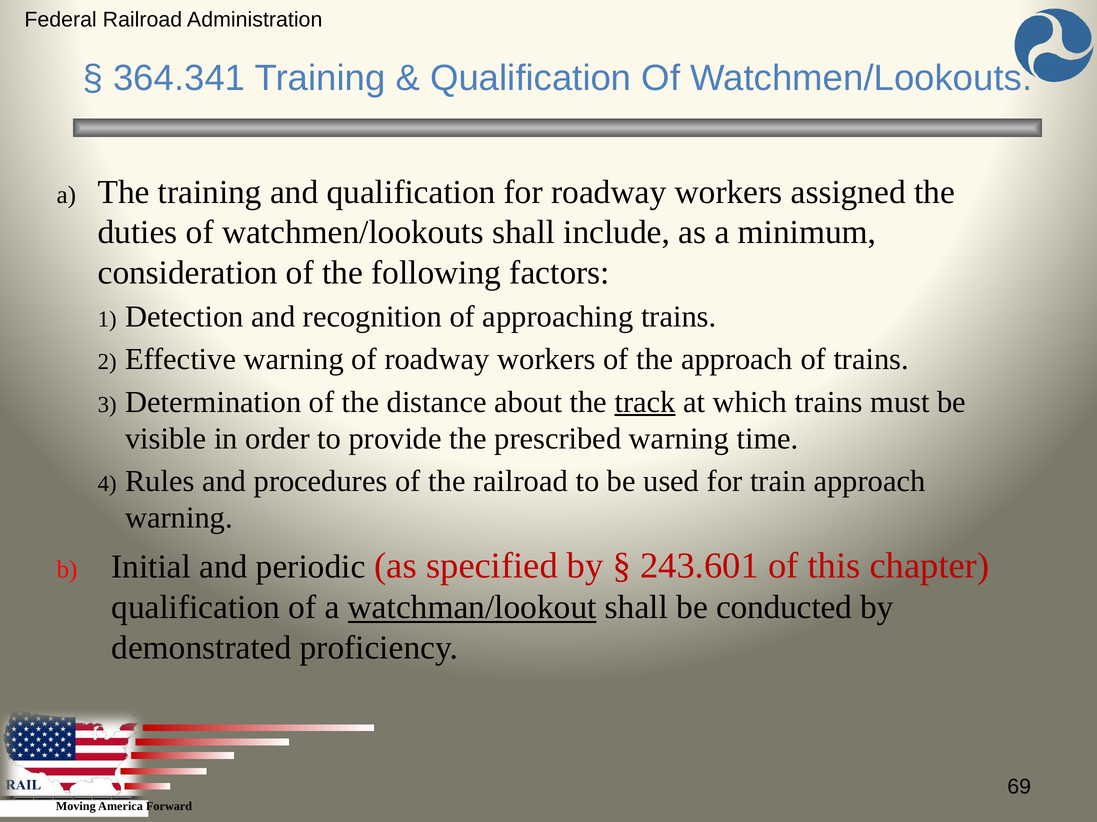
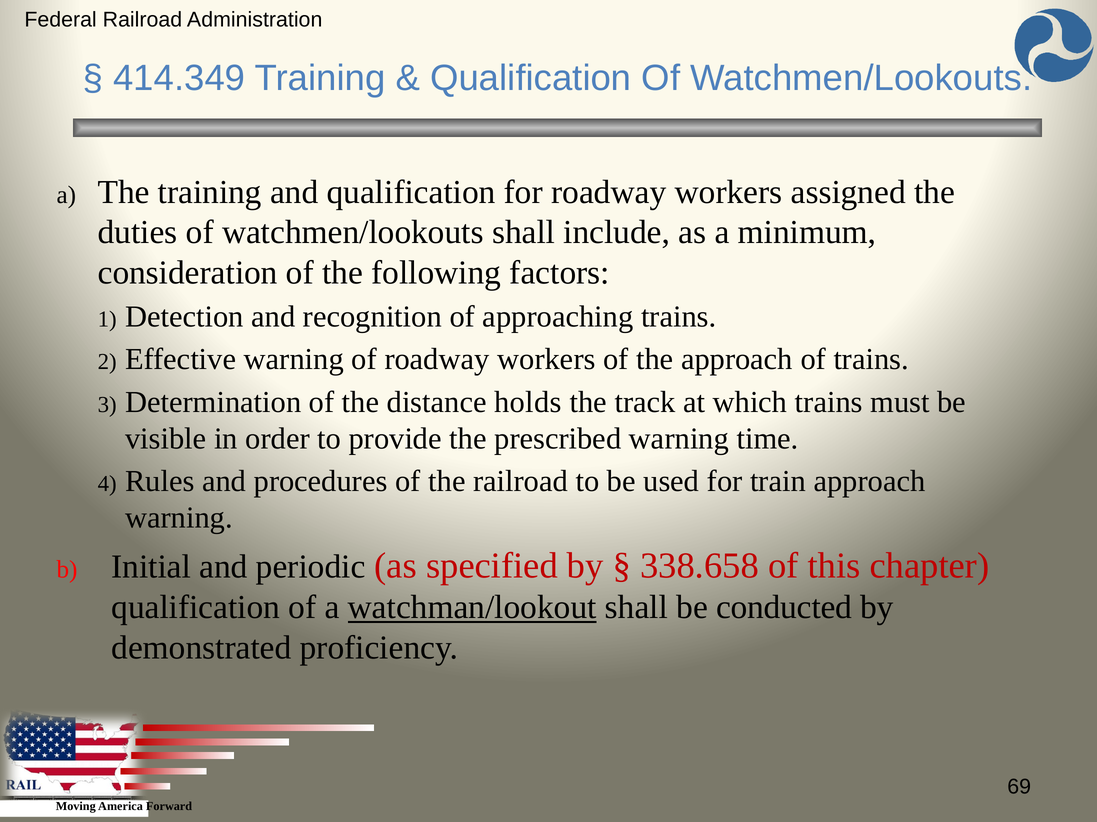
364.341: 364.341 -> 414.349 (179, 78)
about: about -> holds (528, 402)
track underline: present -> none (645, 402)
243.601: 243.601 -> 338.658 (700, 566)
